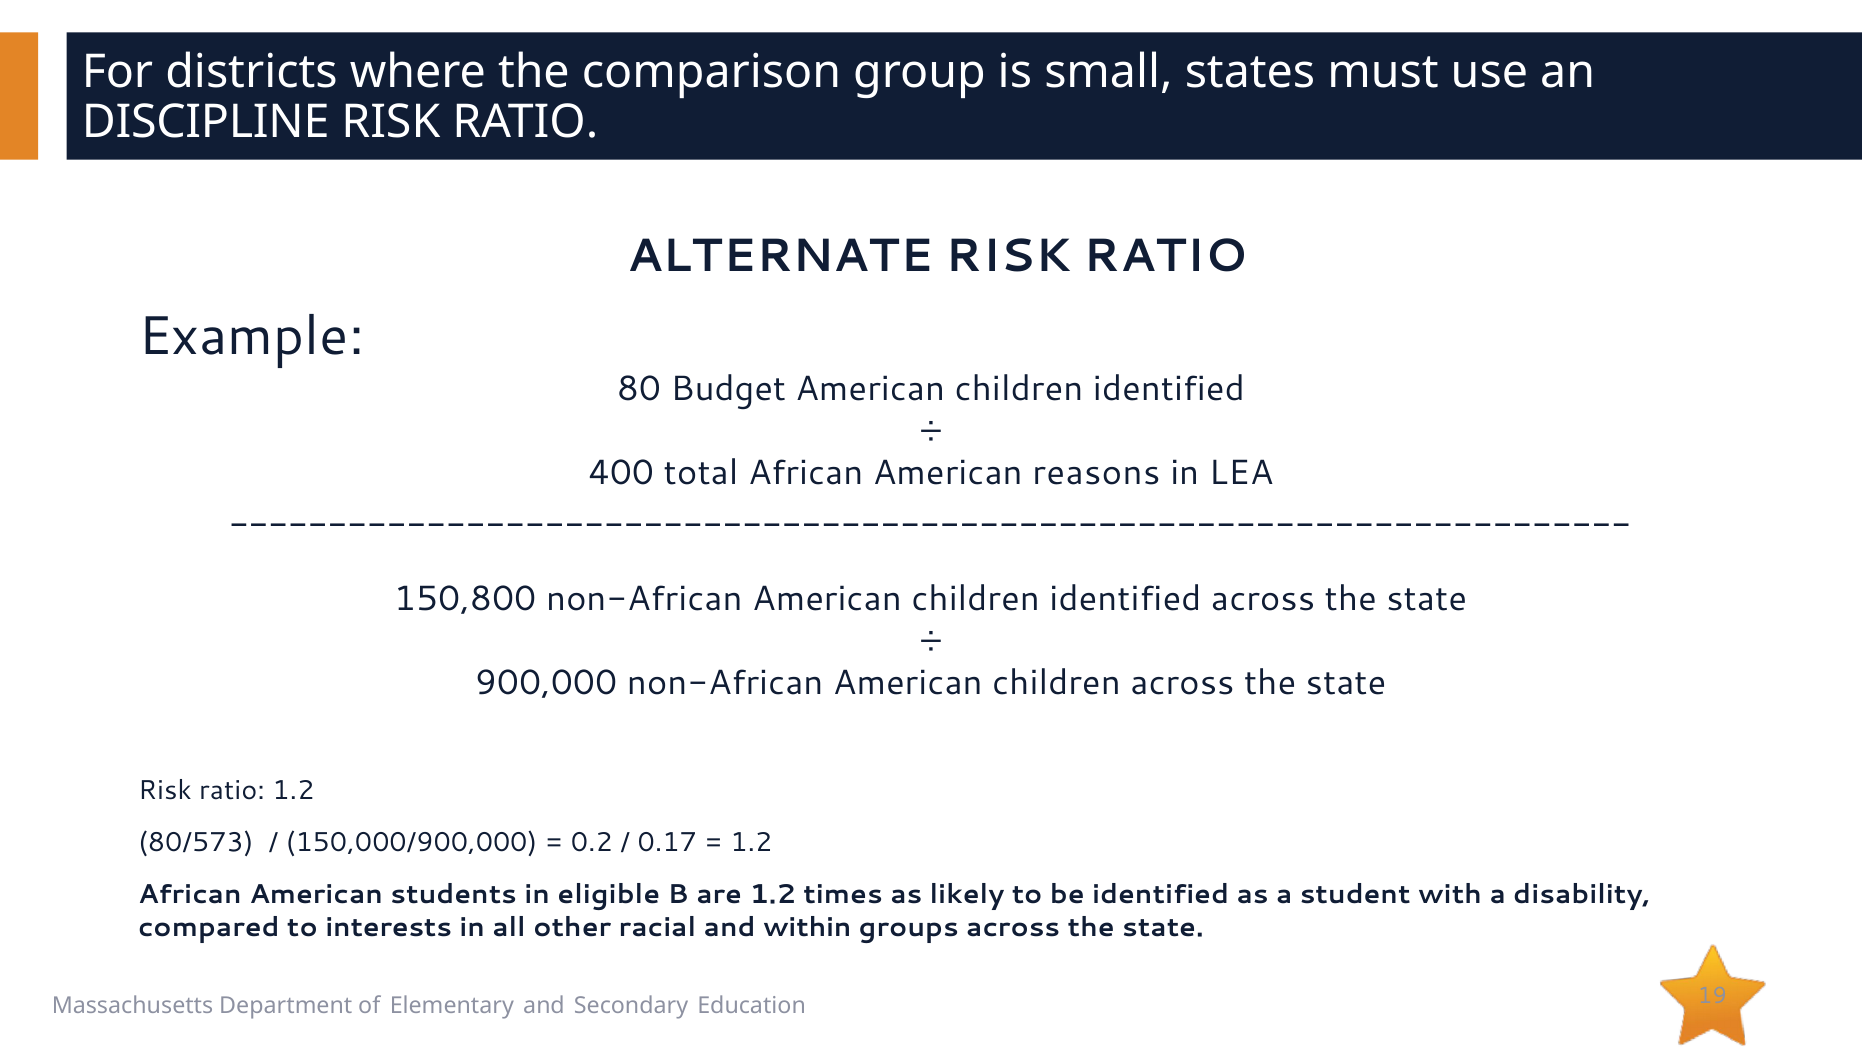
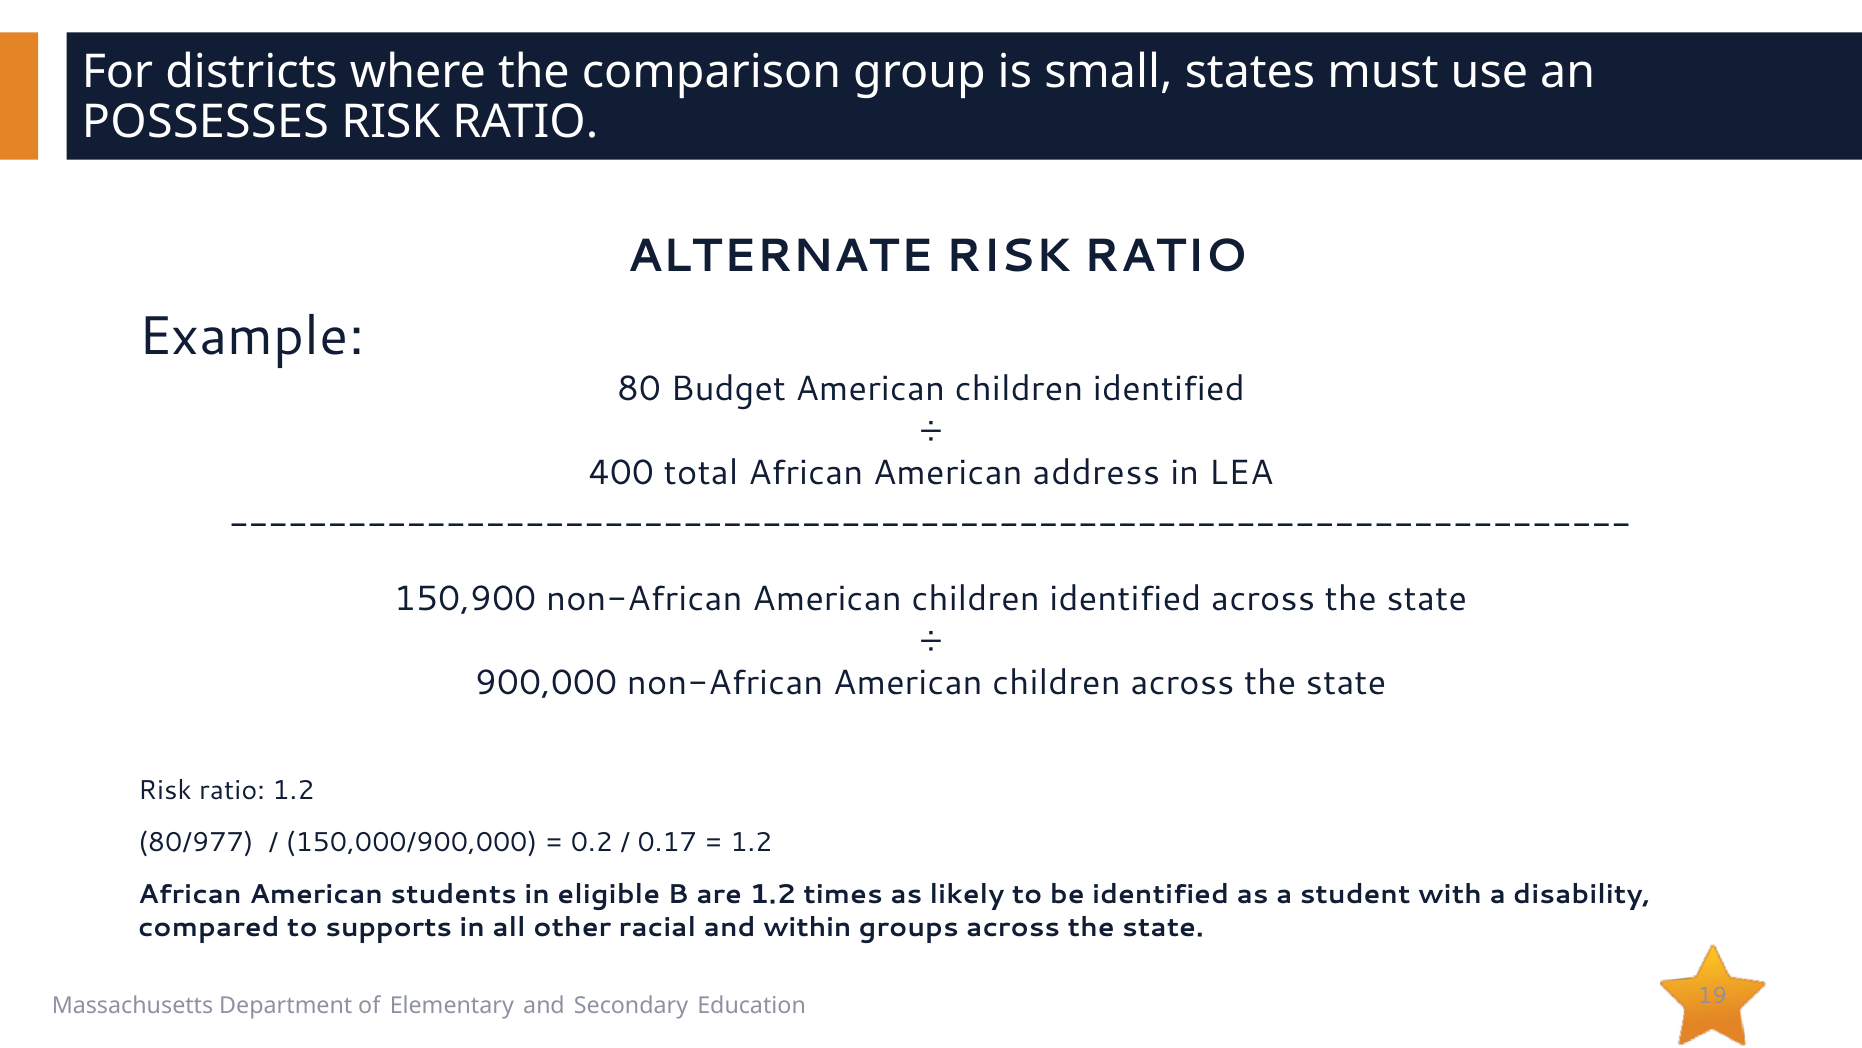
DISCIPLINE: DISCIPLINE -> POSSESSES (205, 122)
reasons: reasons -> address (1096, 473)
150,800: 150,800 -> 150,900 (465, 598)
80/573: 80/573 -> 80/977 (196, 842)
interests: interests -> supports (389, 927)
